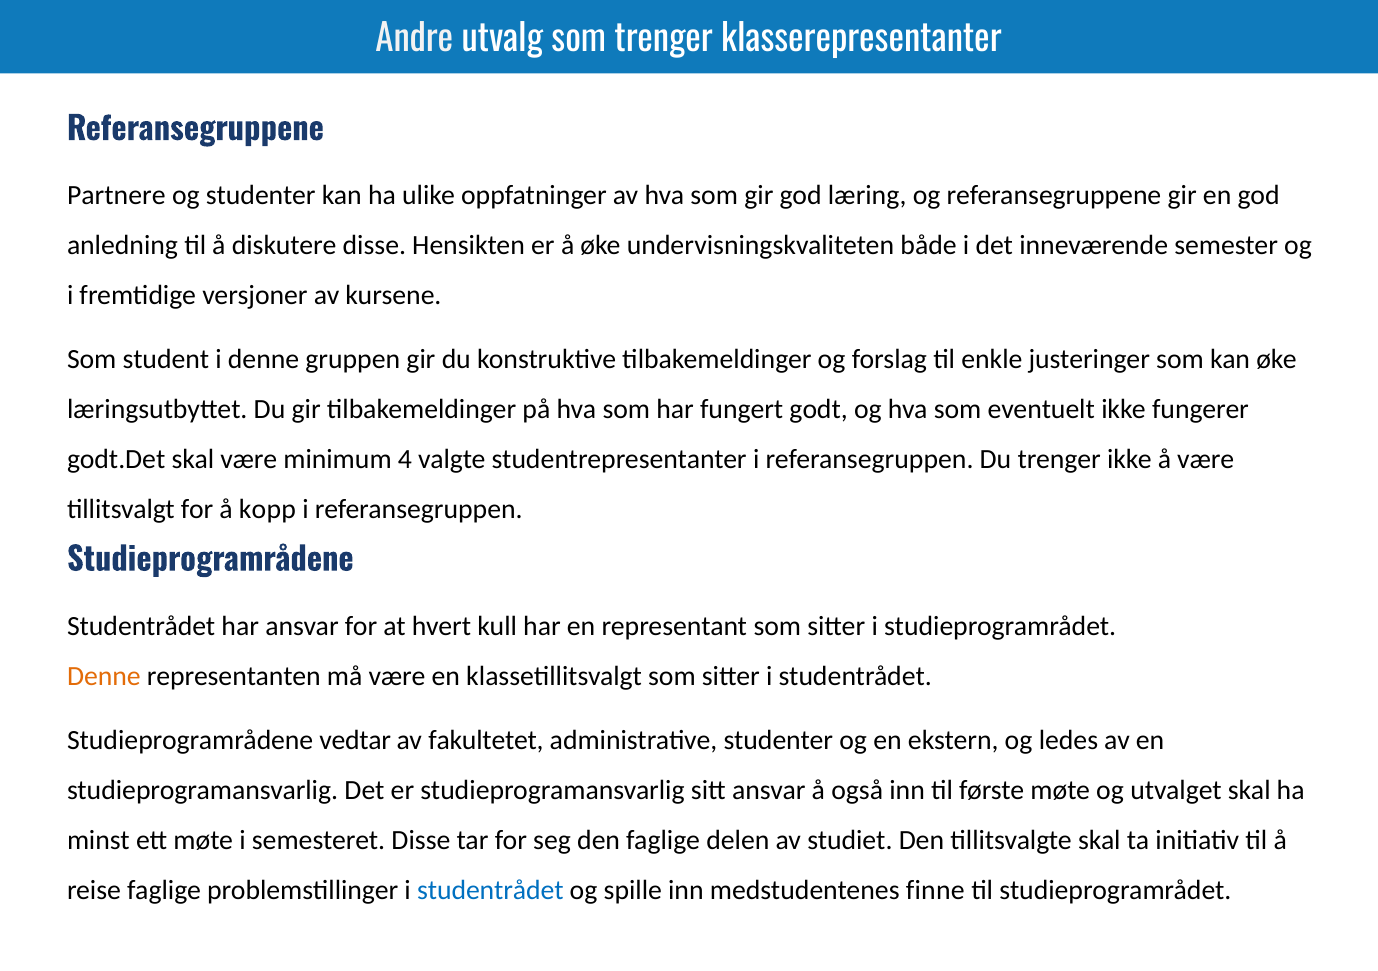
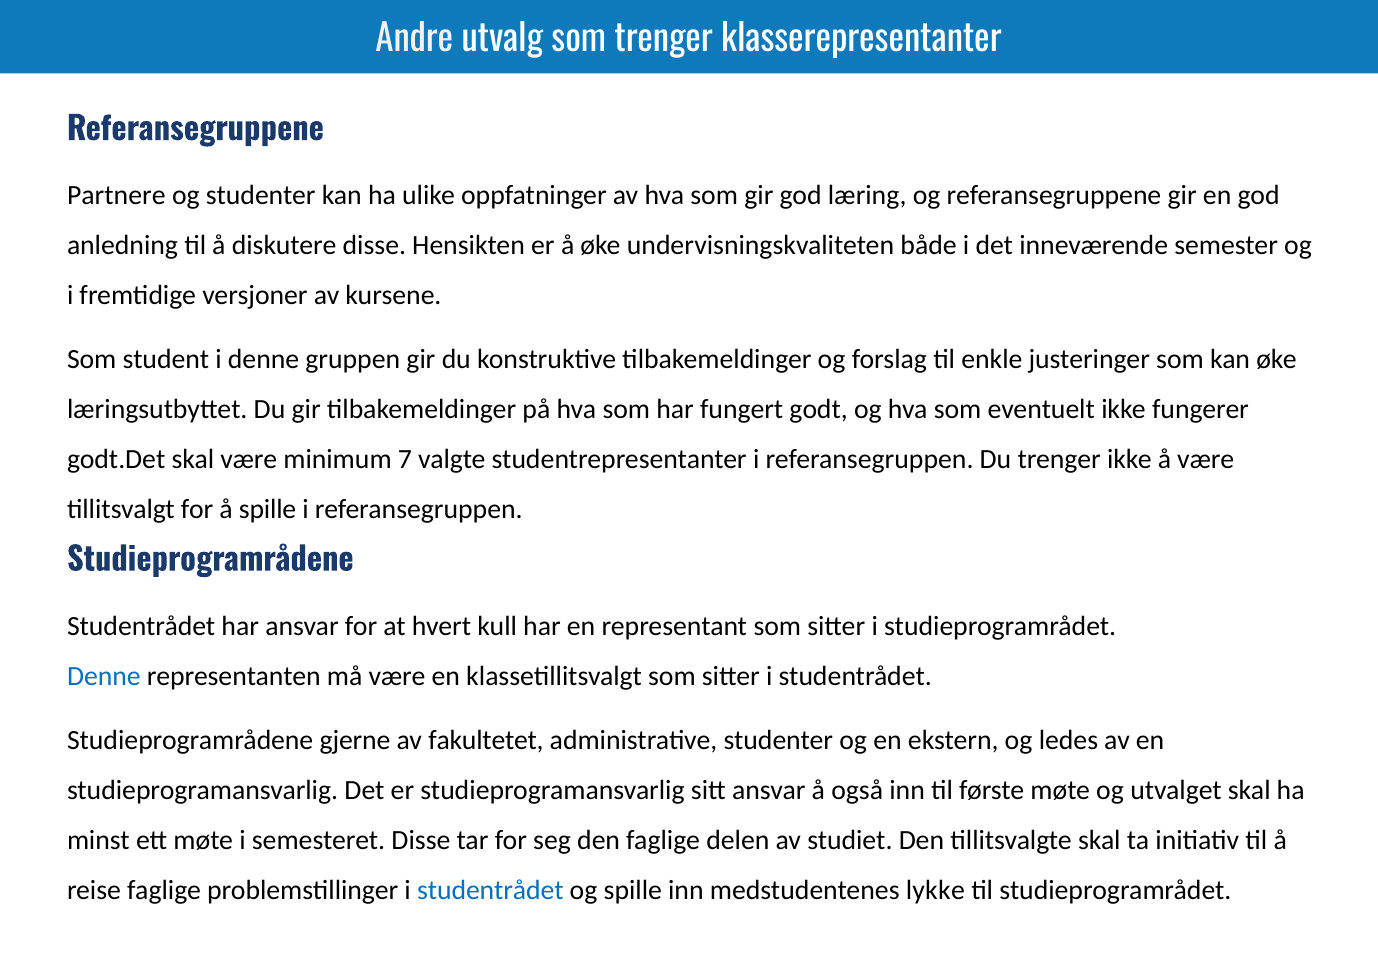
4: 4 -> 7 (405, 460)
å kopp: kopp -> spille (268, 510)
Denne colour: orange -> blue (104, 676)
vedtar: vedtar -> gjerne (355, 740)
finne: finne -> lykke (935, 890)
